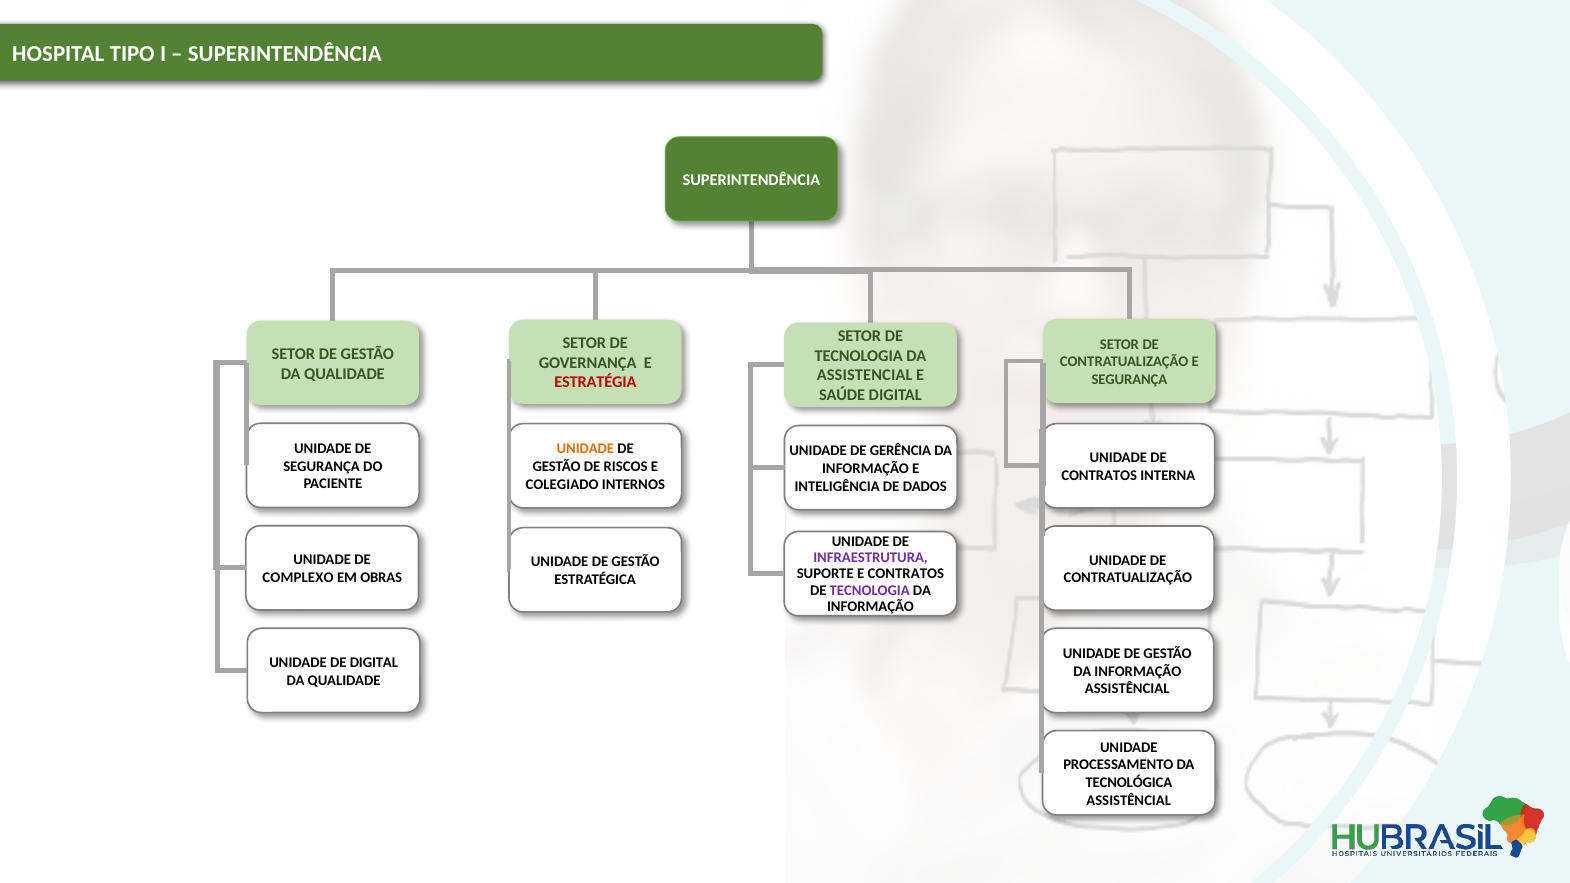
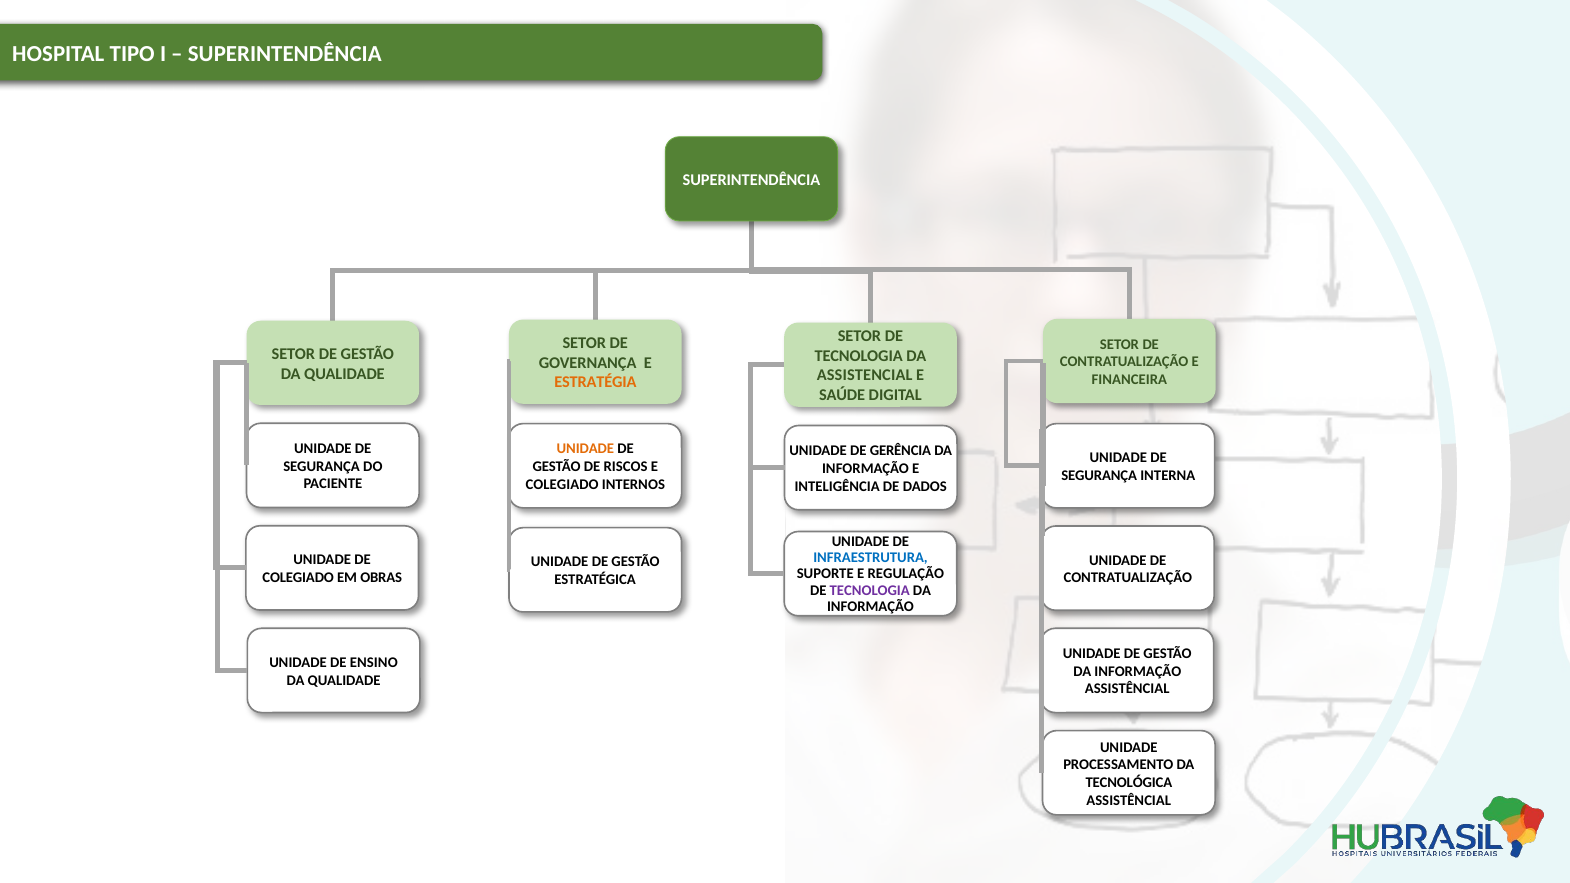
SEGURANÇA: SEGURANÇA -> FINANCEIRA (1129, 380)
ESTRATÉGIA colour: red -> orange (595, 382)
CONTRATOS: CONTRATOS -> SEGURANÇA (1099, 476)
INFRAESTRUTURA colour: purple -> blue (871, 558)
E CONTRATOS: CONTRATOS -> REGULAÇÃO (906, 574)
COMPLEXO: COMPLEXO -> COLEGIADO (298, 578)
DE DIGITAL: DIGITAL -> ENSINO (374, 663)
